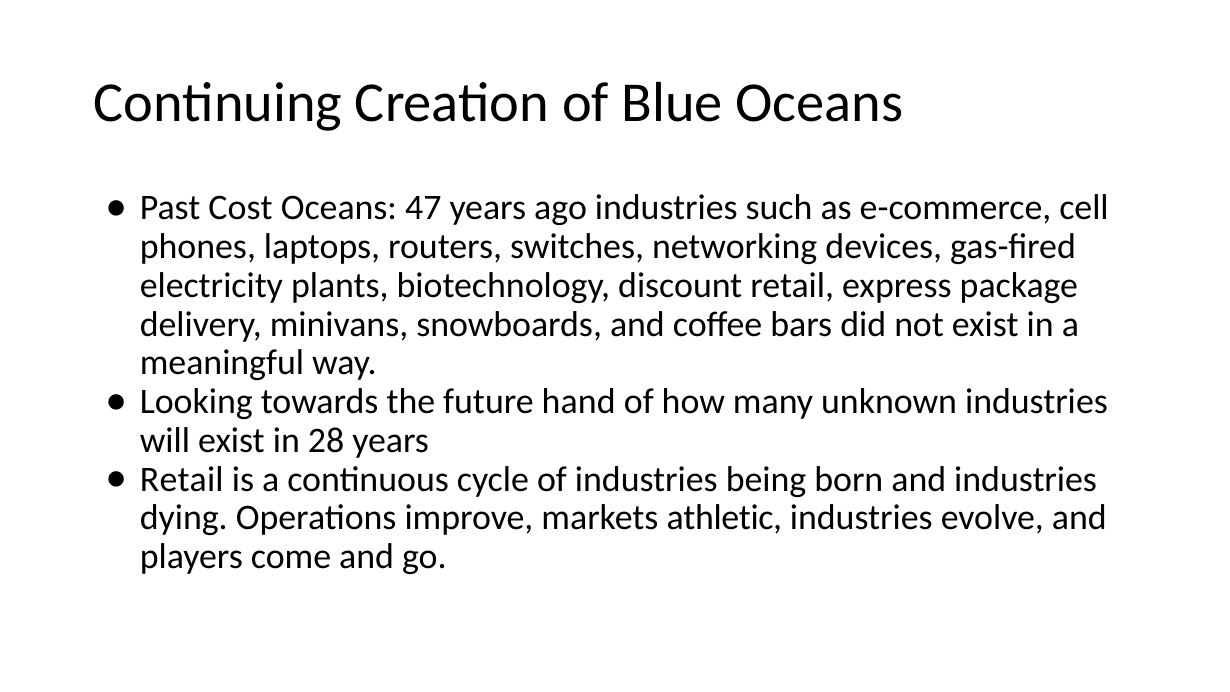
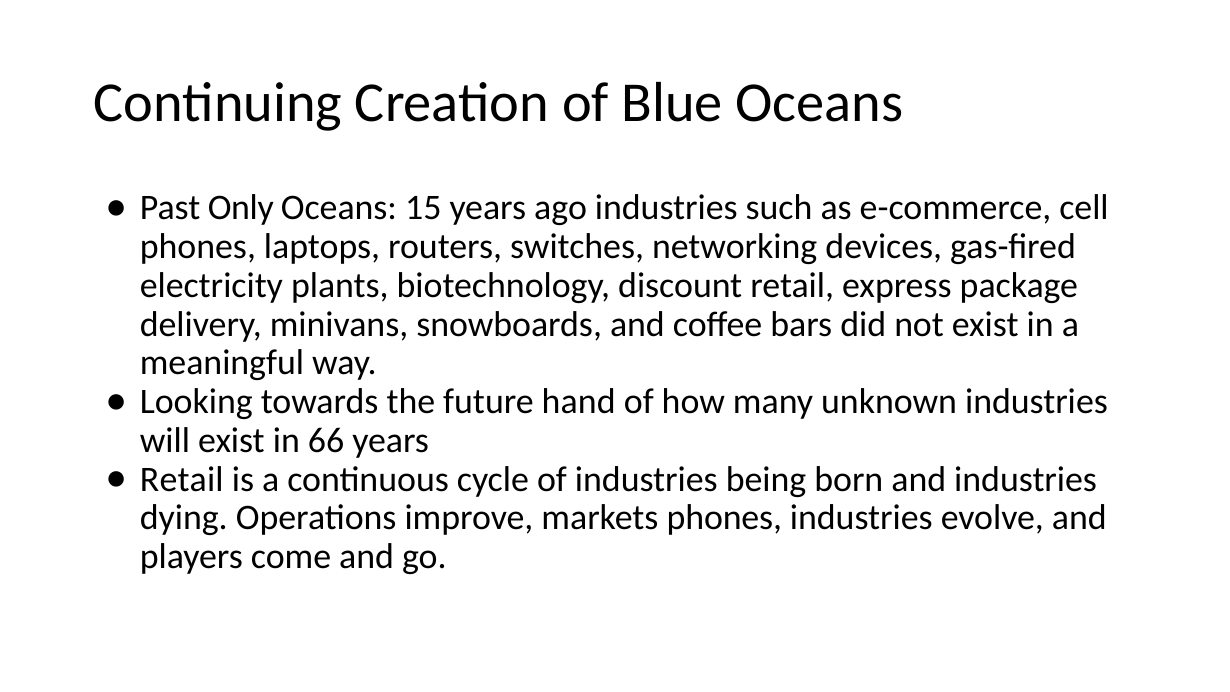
Cost: Cost -> Only (241, 208)
47: 47 -> 15 (423, 208)
28: 28 -> 66 (326, 440)
markets athletic: athletic -> phones (724, 518)
